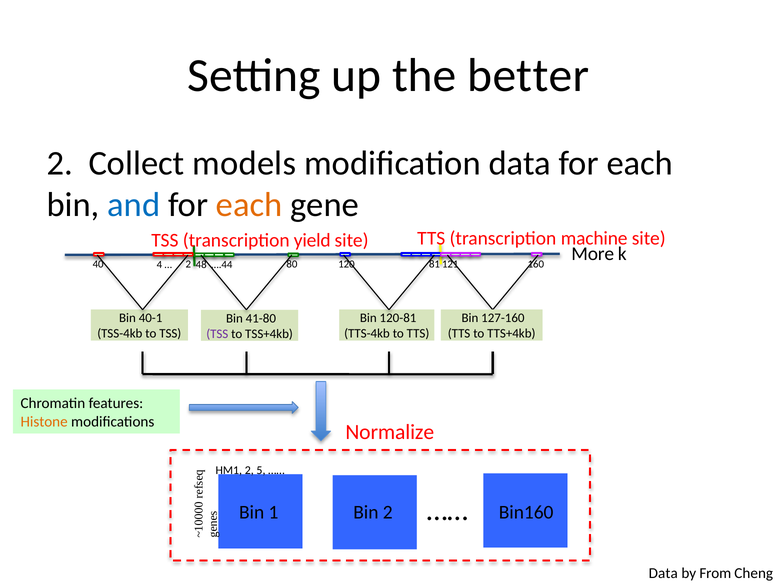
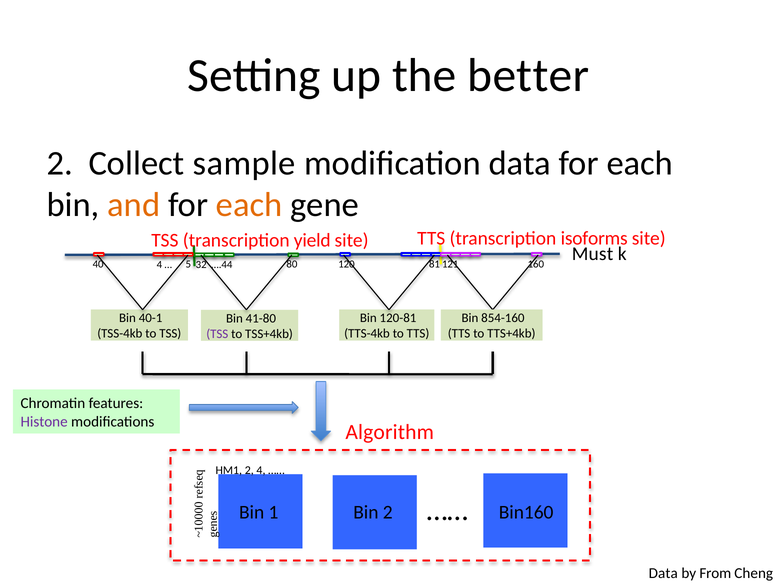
models: models -> sample (244, 163)
and colour: blue -> orange (134, 205)
machine: machine -> isoforms (594, 238)
More: More -> Must (593, 253)
40 2: 2 -> 5 (188, 264)
48: 48 -> 32 (201, 264)
127-160: 127-160 -> 854-160 (503, 318)
Histone colour: orange -> purple (44, 421)
Normalize: Normalize -> Algorithm (390, 432)
2 5: 5 -> 4 (261, 470)
